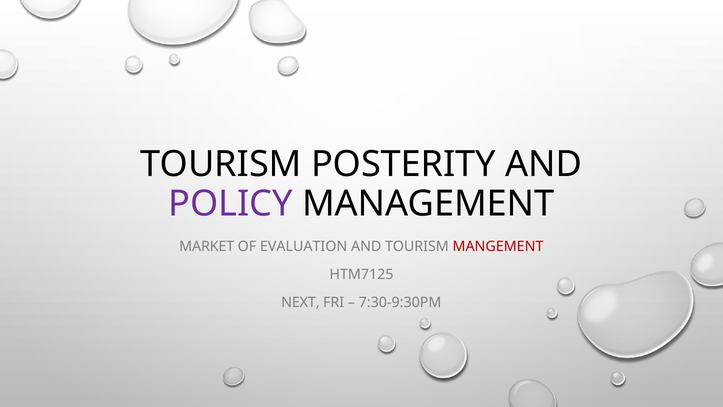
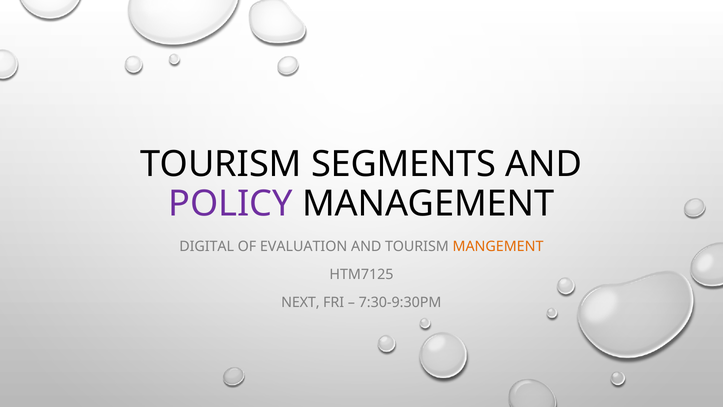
POSTERITY: POSTERITY -> SEGMENTS (404, 164)
MARKET: MARKET -> DIGITAL (207, 246)
MANGEMENT colour: red -> orange (498, 246)
